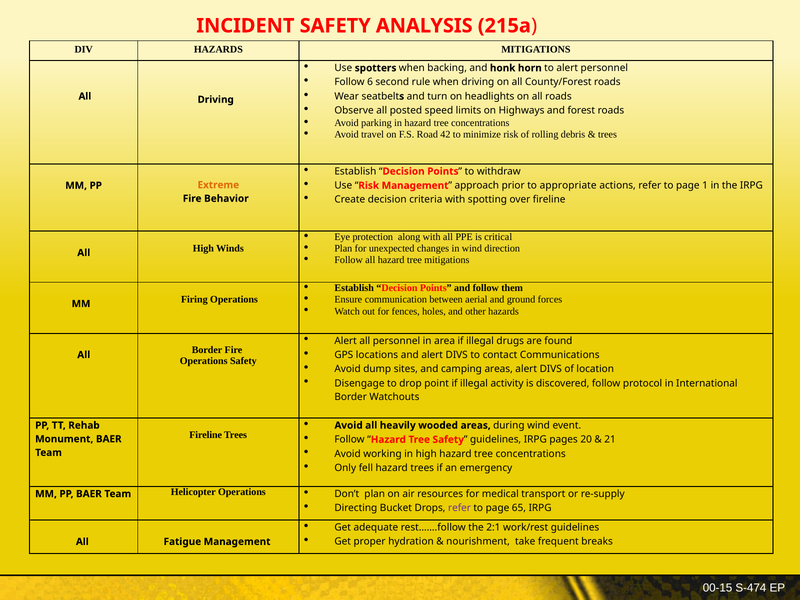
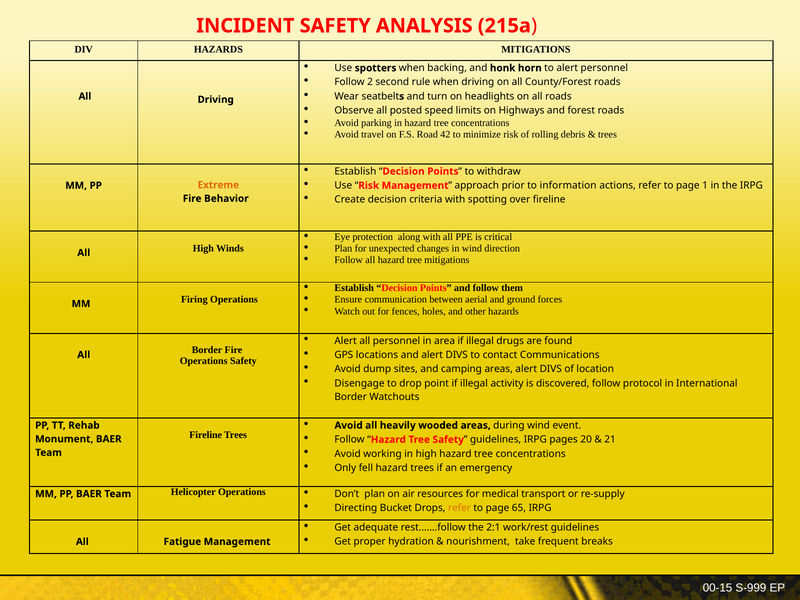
6: 6 -> 2 (370, 82)
appropriate: appropriate -> information (568, 186)
refer colour: purple -> orange (459, 508)
S-474: S-474 -> S-999 (751, 588)
